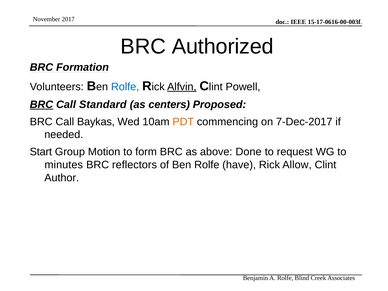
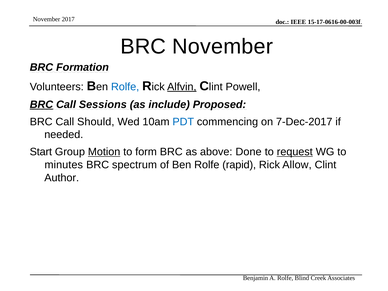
BRC Authorized: Authorized -> November (223, 47)
Standard: Standard -> Sessions (103, 104)
centers: centers -> include (169, 104)
Baykas: Baykas -> Should (96, 122)
PDT colour: orange -> blue (183, 122)
Motion underline: none -> present (104, 152)
request underline: none -> present (295, 152)
reflectors: reflectors -> spectrum (135, 165)
have: have -> rapid (239, 165)
